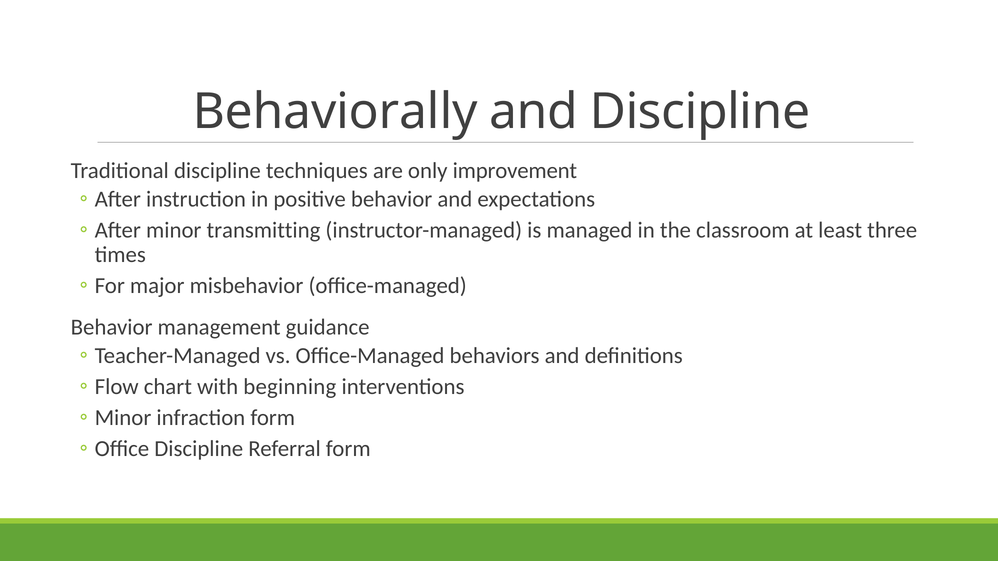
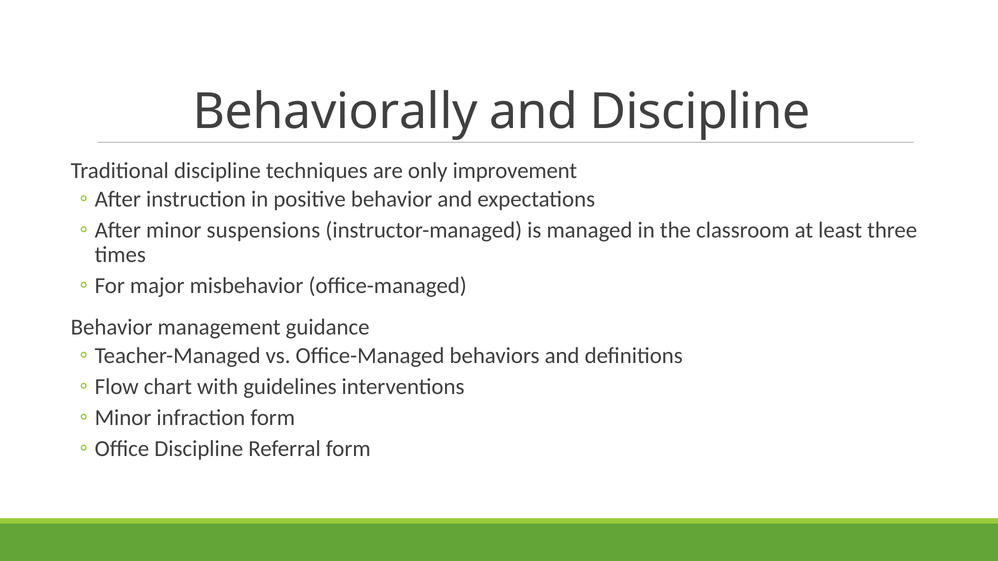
transmitting: transmitting -> suspensions (263, 230)
beginning: beginning -> guidelines (290, 387)
